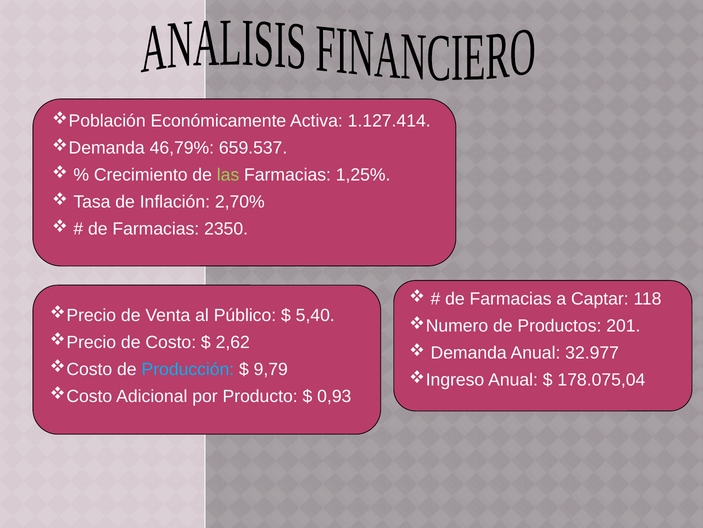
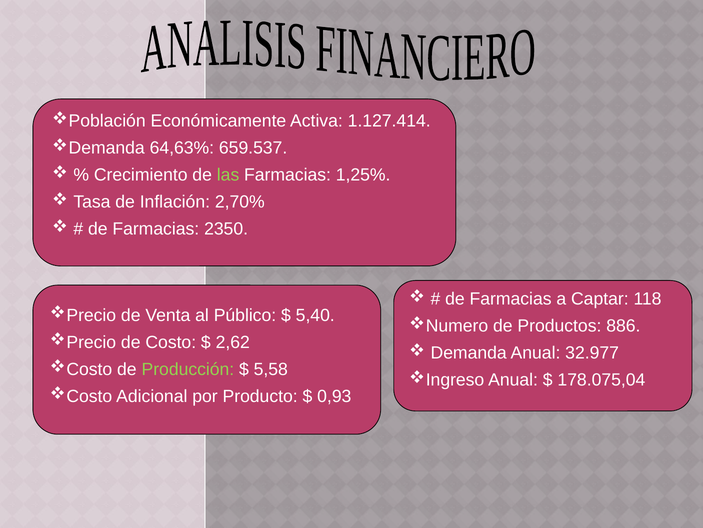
46,79%: 46,79% -> 64,63% (182, 148)
201: 201 -> 886 (623, 326)
Producción colour: light blue -> light green (188, 369)
9,79: 9,79 -> 5,58 (271, 369)
